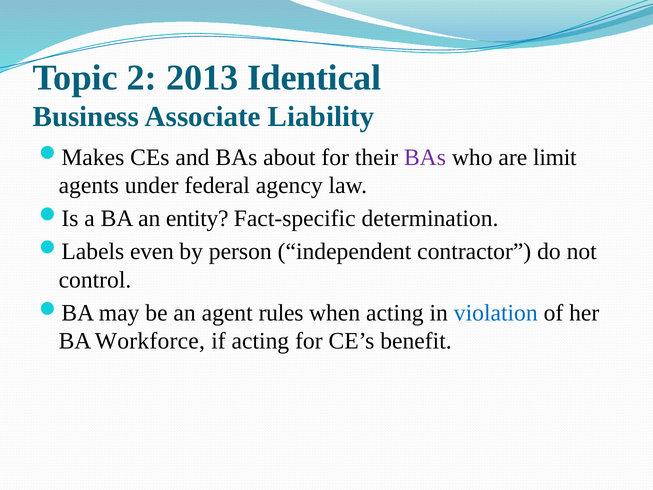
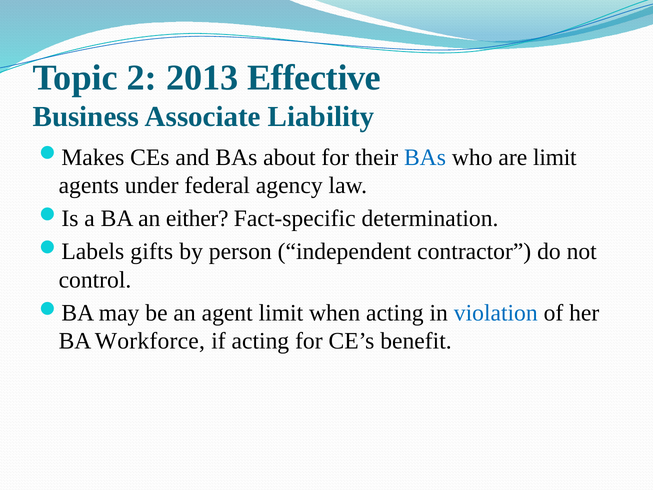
Identical: Identical -> Effective (314, 78)
BAs colour: purple -> blue (425, 157)
entity: entity -> either (197, 218)
even: even -> gifts (152, 251)
agent rules: rules -> limit (281, 313)
